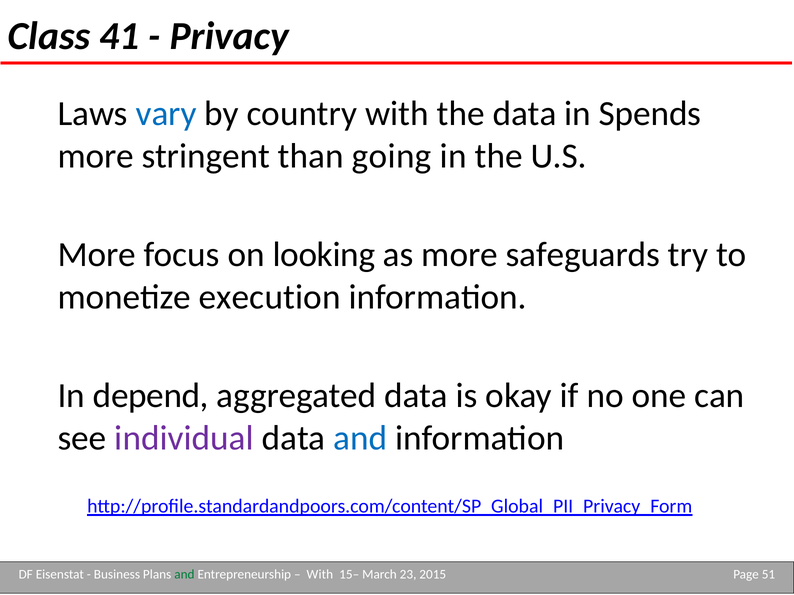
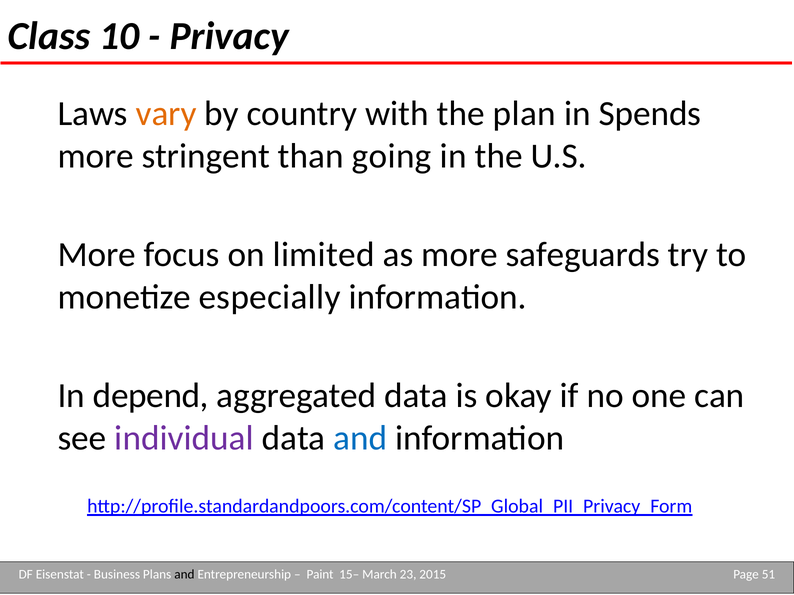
41: 41 -> 10 (119, 36)
vary colour: blue -> orange (166, 114)
the data: data -> plan (524, 114)
looking: looking -> limited (324, 255)
execution: execution -> especially (270, 297)
and colour: green -> black (184, 575)
With: With -> Paint (320, 575)
